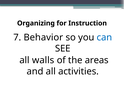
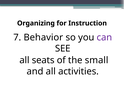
can colour: blue -> purple (104, 37)
walls: walls -> seats (43, 60)
areas: areas -> small (97, 60)
